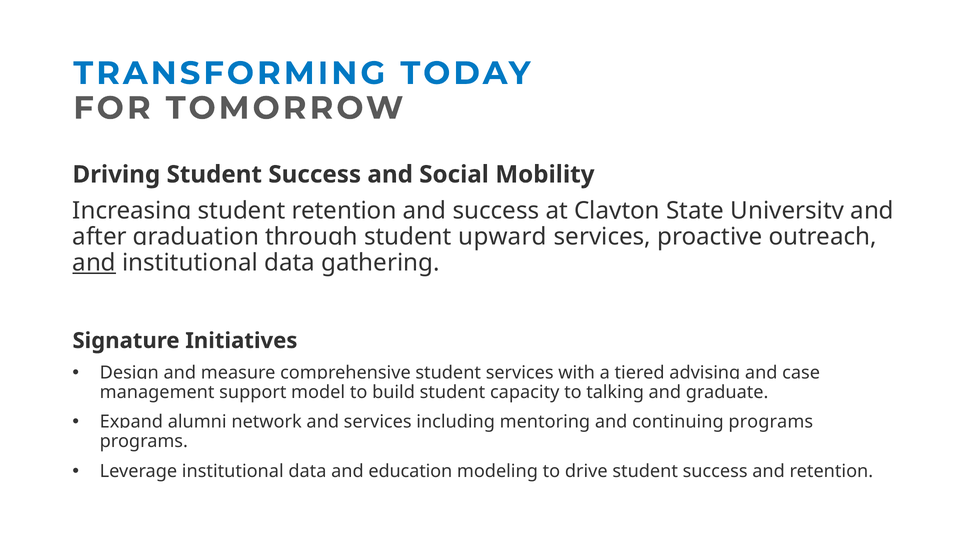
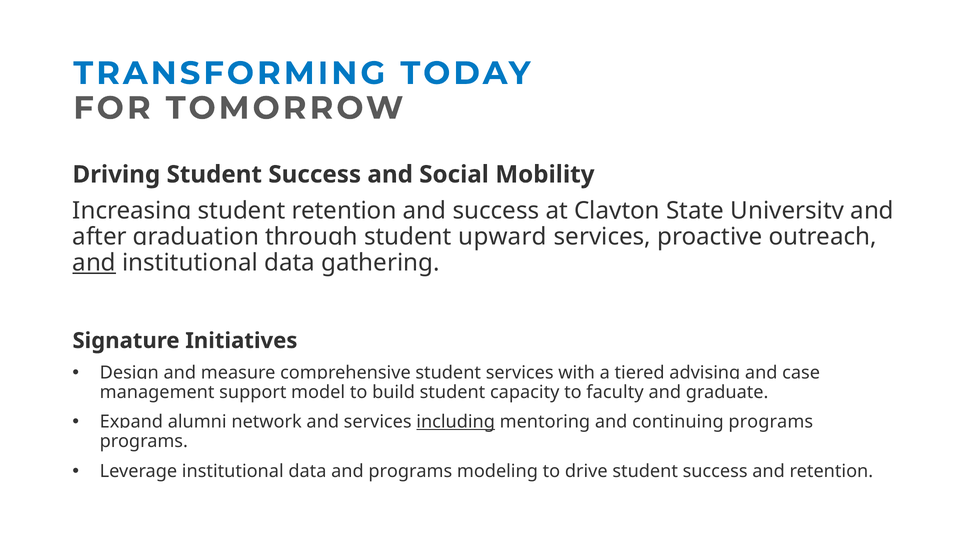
talking: talking -> faculty (615, 393)
including underline: none -> present (456, 422)
and education: education -> programs (410, 472)
